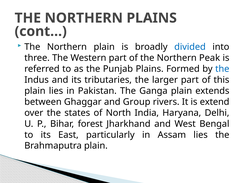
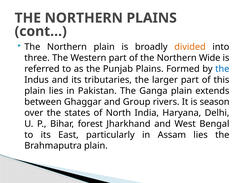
divided colour: blue -> orange (190, 47)
Peak: Peak -> Wide (210, 58)
extend: extend -> season (215, 102)
